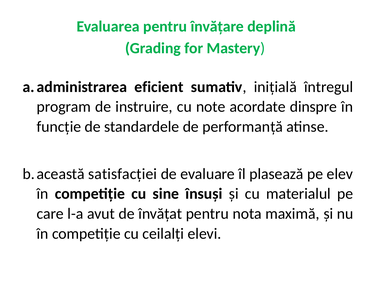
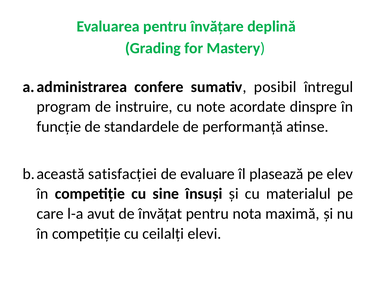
eficient: eficient -> confere (159, 87)
inițială: inițială -> posibil (275, 87)
